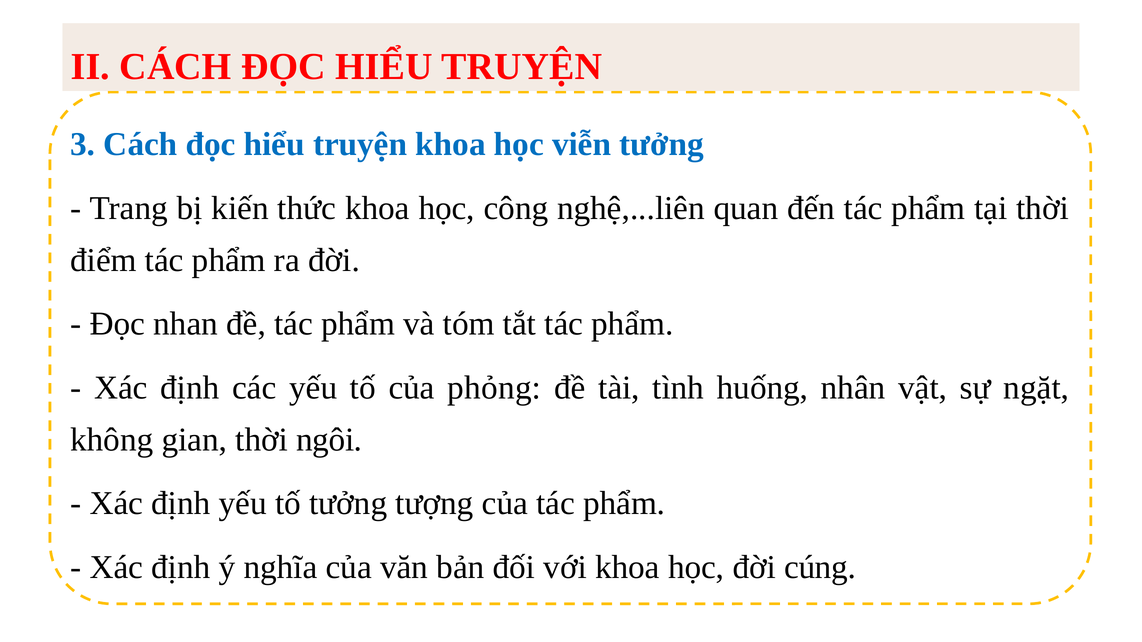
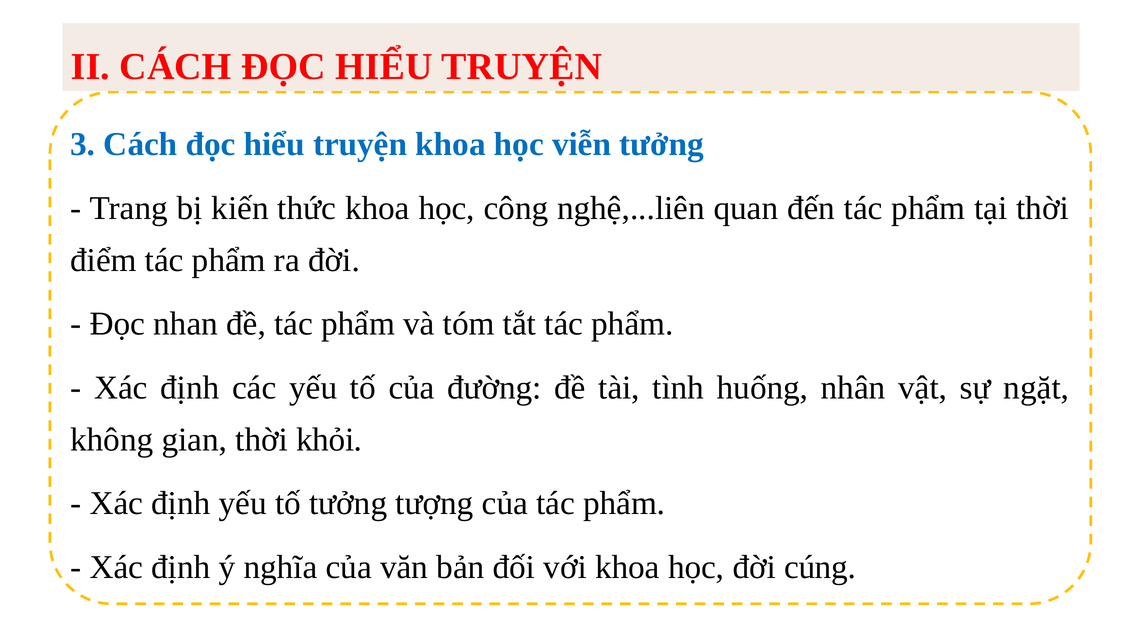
phỏng: phỏng -> đường (494, 388)
ngôi: ngôi -> khỏi (329, 440)
